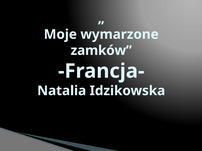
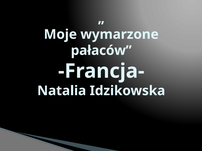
zamków: zamków -> pałaców (101, 51)
